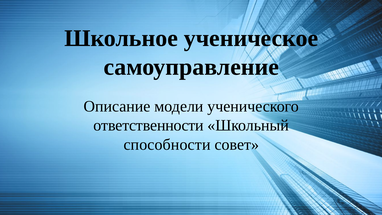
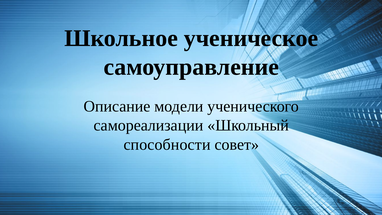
ответственности: ответственности -> самореализации (148, 125)
